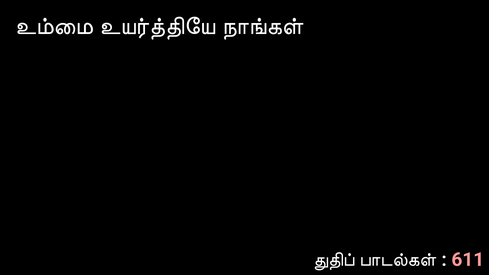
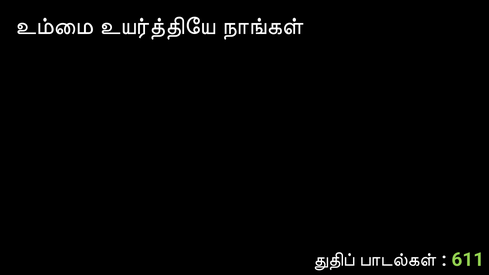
611 colour: pink -> light green (468, 260)
